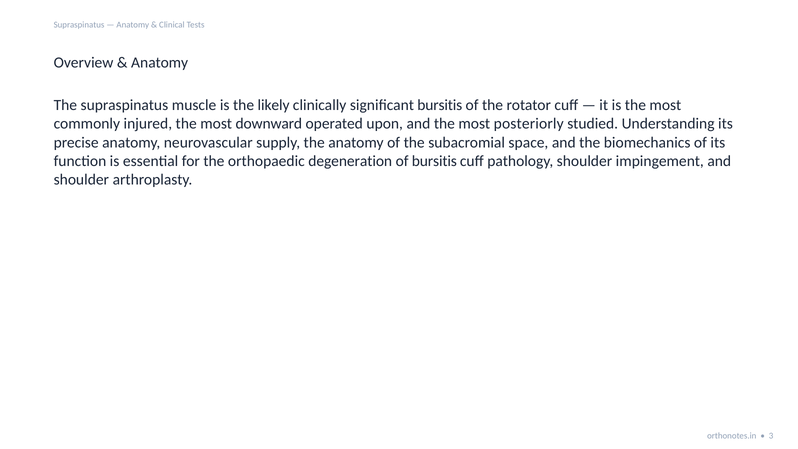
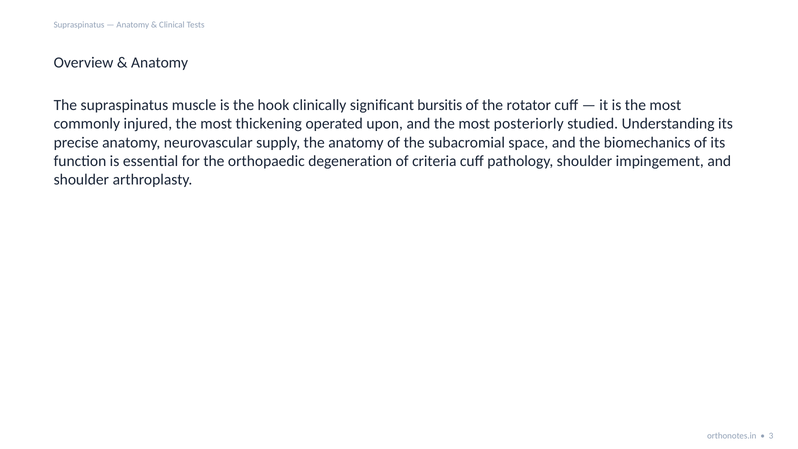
likely: likely -> hook (273, 105)
downward: downward -> thickening (269, 124)
of bursitis: bursitis -> criteria (434, 161)
